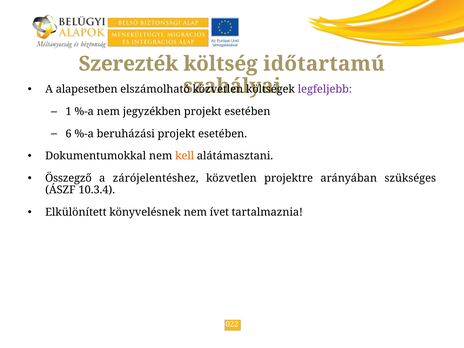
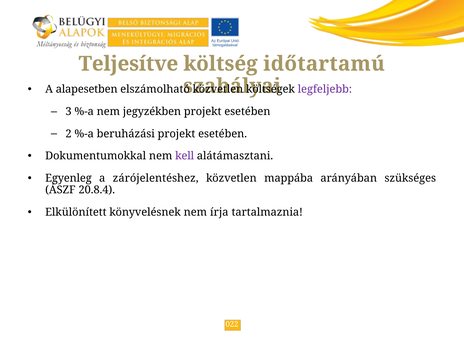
Szerezték: Szerezték -> Teljesítve (128, 64)
1: 1 -> 3 (69, 112)
6: 6 -> 2 (69, 134)
kell colour: orange -> purple (185, 156)
Összegző: Összegző -> Egyenleg (68, 178)
projektre: projektre -> mappába (289, 178)
10.3.4: 10.3.4 -> 20.8.4 (97, 190)
ívet: ívet -> írja (219, 212)
